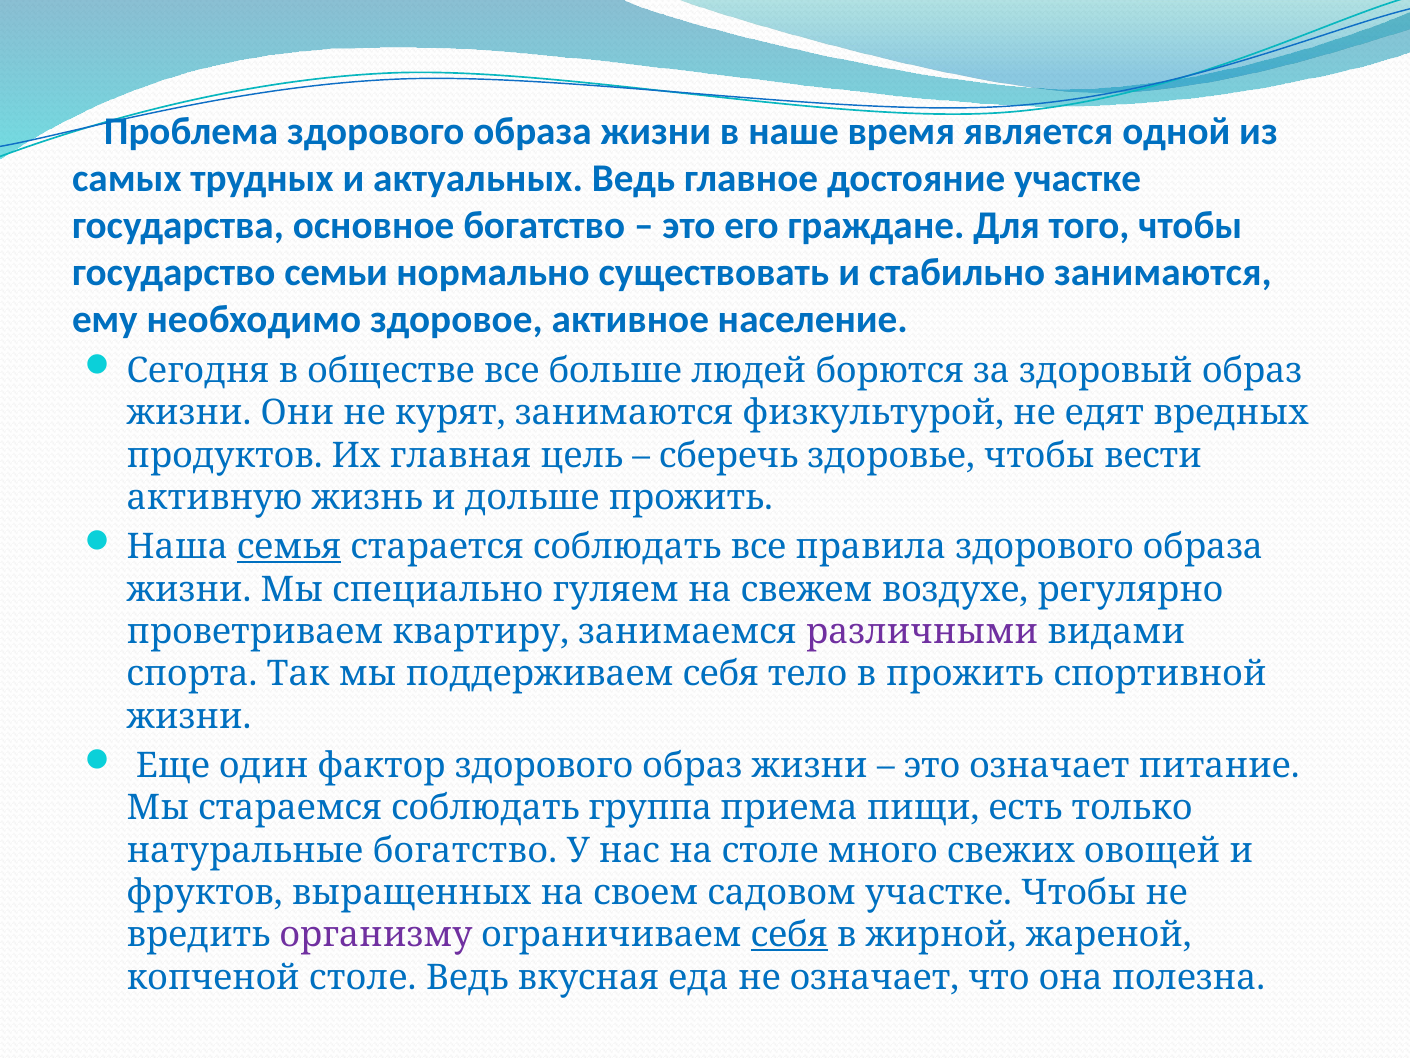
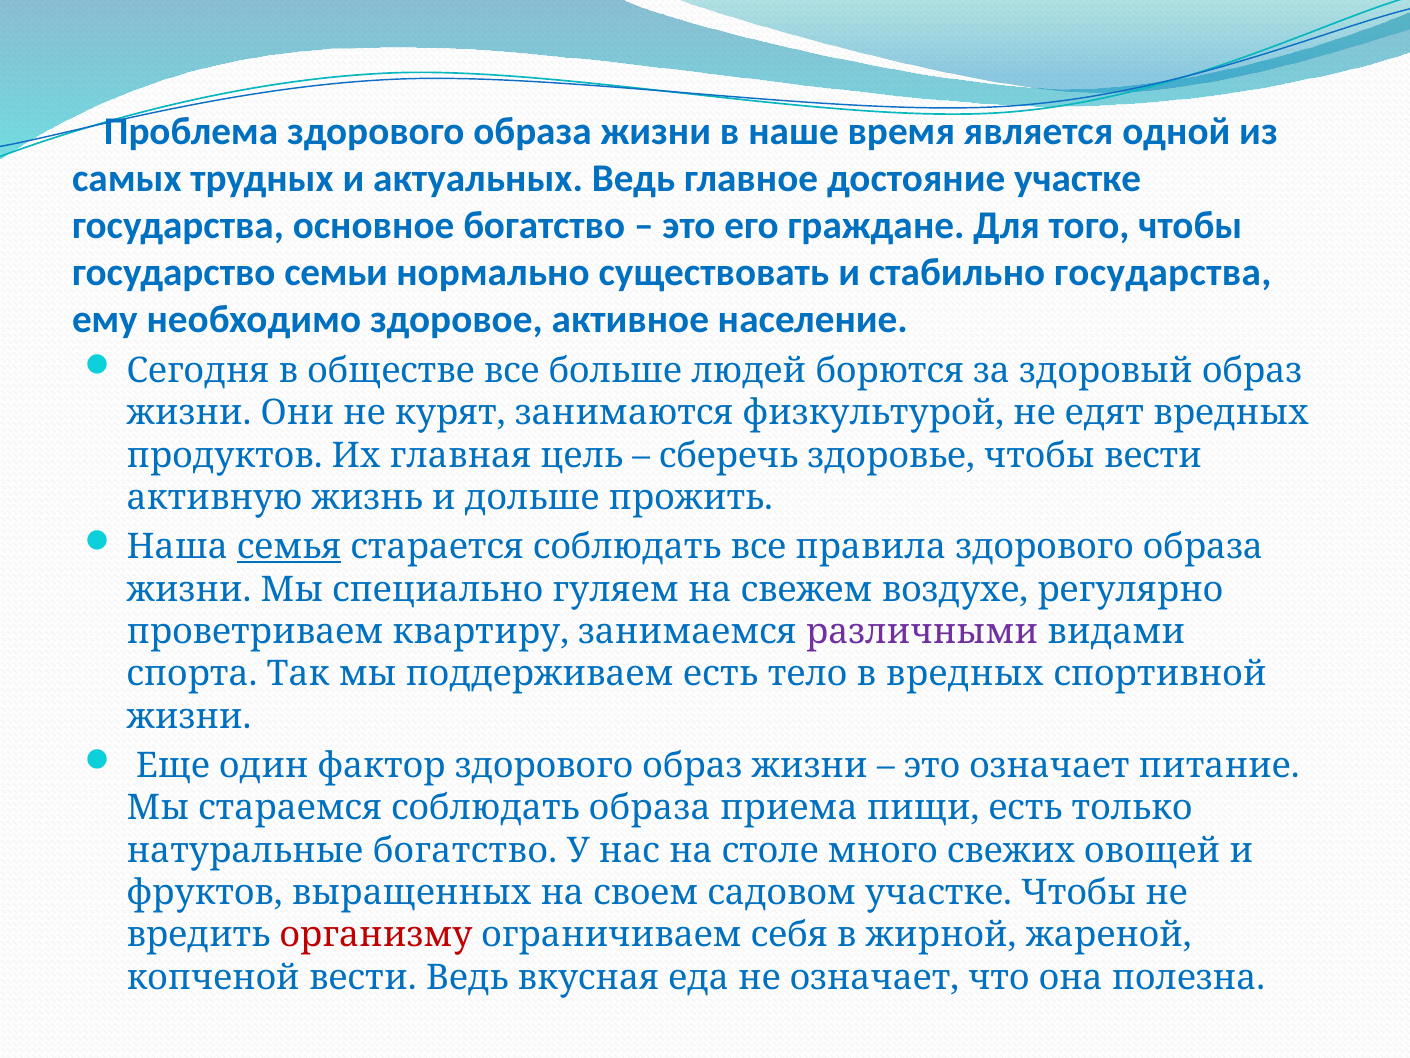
стабильно занимаются: занимаются -> государства (1163, 272)
поддерживаем себя: себя -> есть (721, 674)
в прожить: прожить -> вредных (965, 674)
соблюдать группа: группа -> образа (650, 808)
организму colour: purple -> red (376, 935)
себя underline: present -> none (789, 935)
копченой столе: столе -> вести (363, 977)
